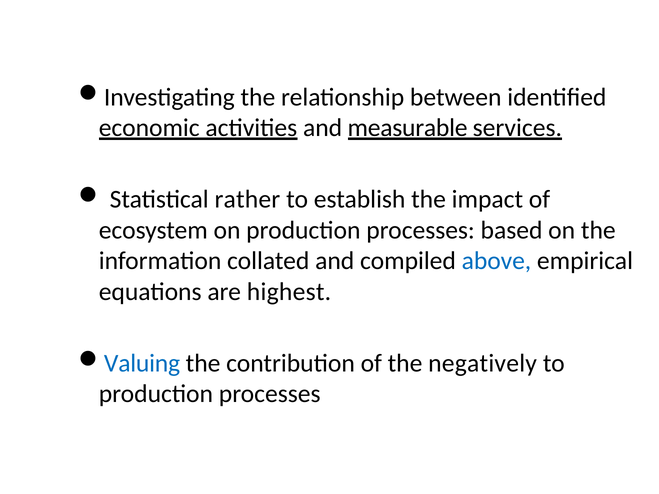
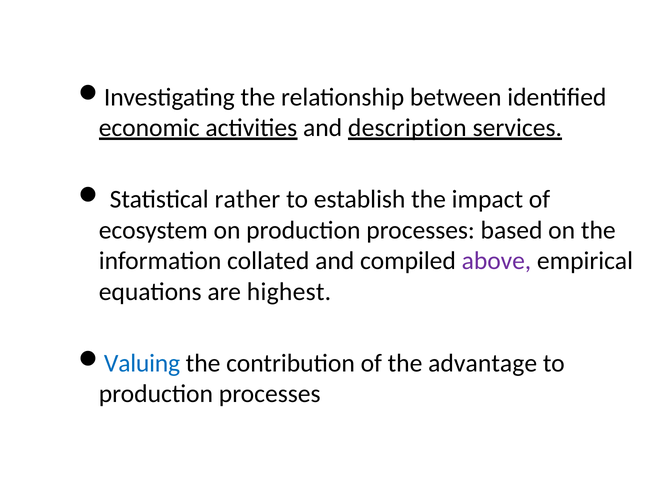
measurable: measurable -> description (407, 128)
above colour: blue -> purple (496, 261)
negatively: negatively -> advantage (483, 363)
